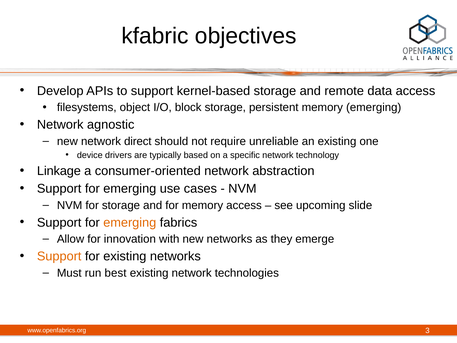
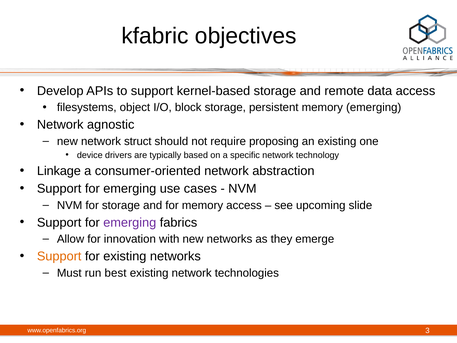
direct: direct -> struct (138, 141)
unreliable: unreliable -> proposing (274, 141)
emerging colour: orange -> purple (130, 222)
